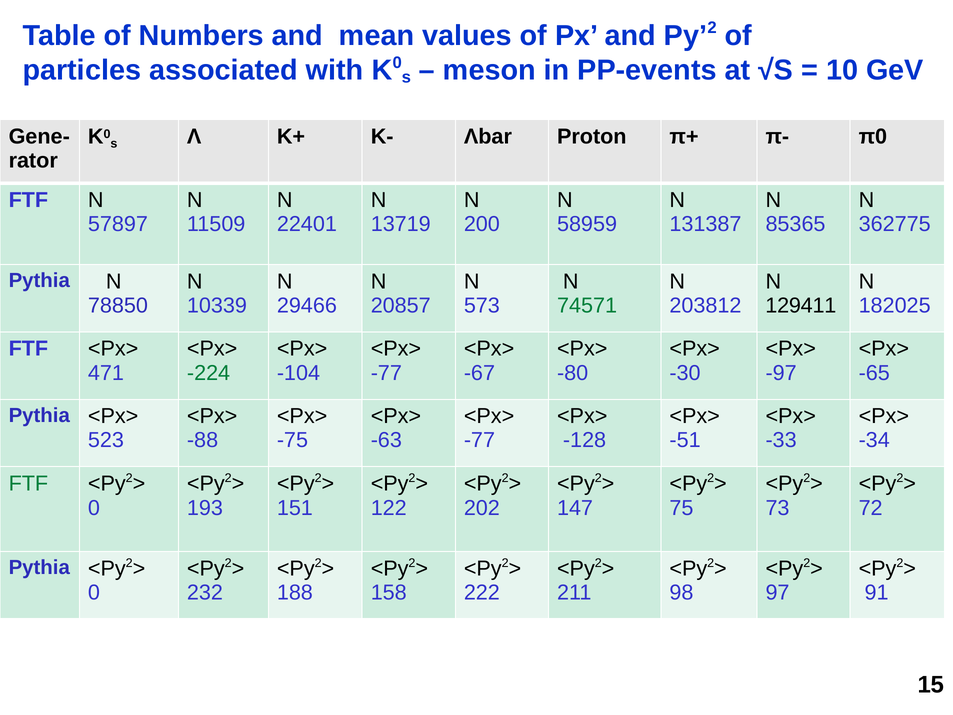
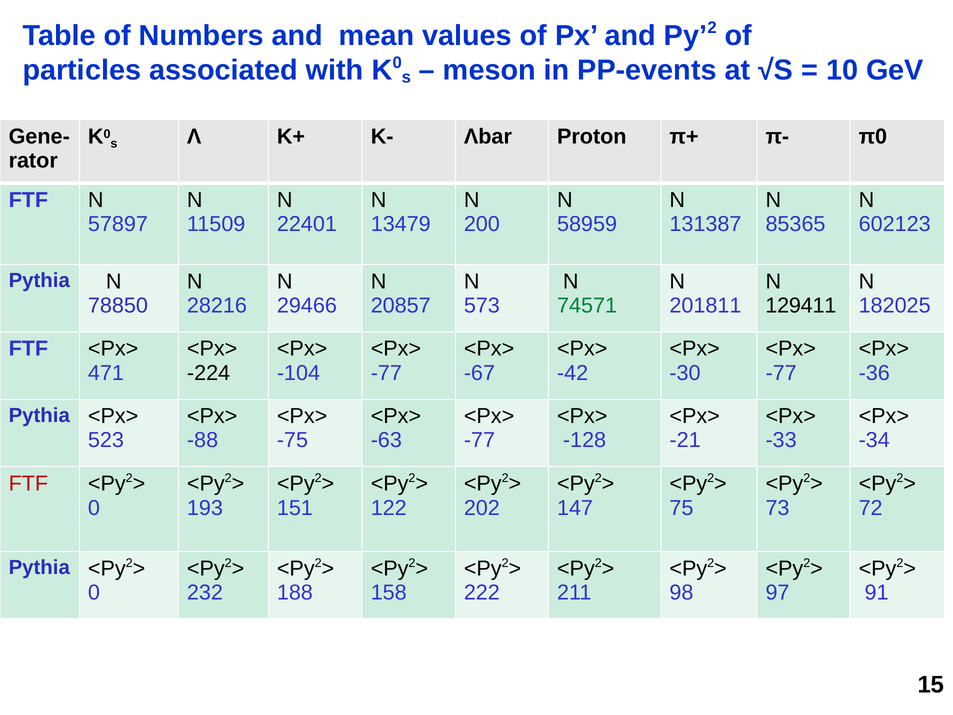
13719: 13719 -> 13479 (401, 224)
362775: 362775 -> 602123 (895, 224)
10339: 10339 -> 28216 (217, 305)
203812: 203812 -> 201811 (705, 305)
-224 colour: green -> black (209, 373)
-80: -80 -> -42 (573, 373)
-97: -97 -> -77 (781, 373)
-65: -65 -> -36 (874, 373)
-51: -51 -> -21 (685, 440)
FTF colour: green -> red (28, 483)
